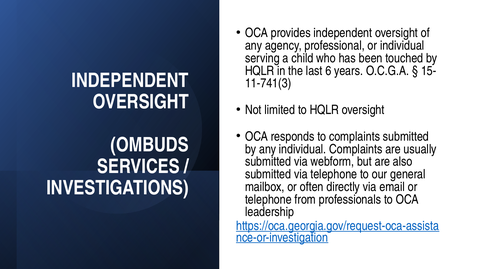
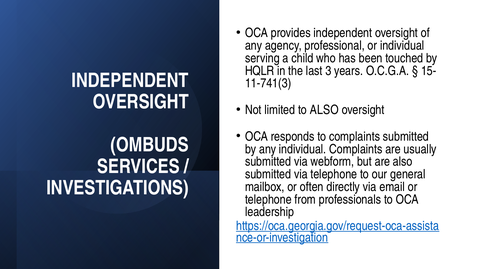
6: 6 -> 3 (328, 71)
to HQLR: HQLR -> ALSO (324, 110)
